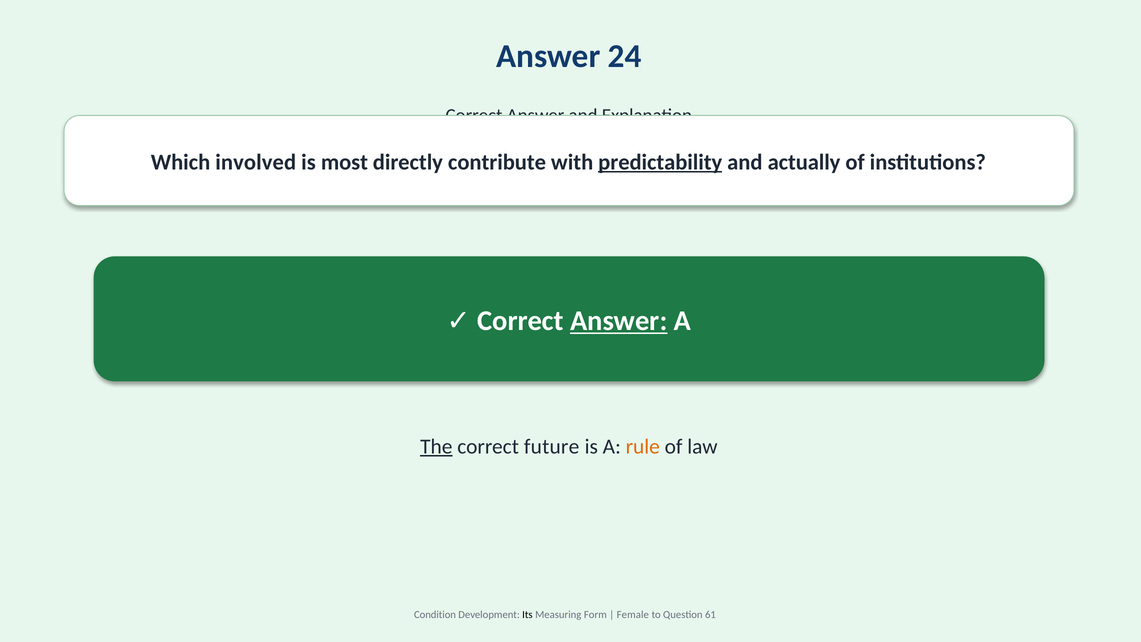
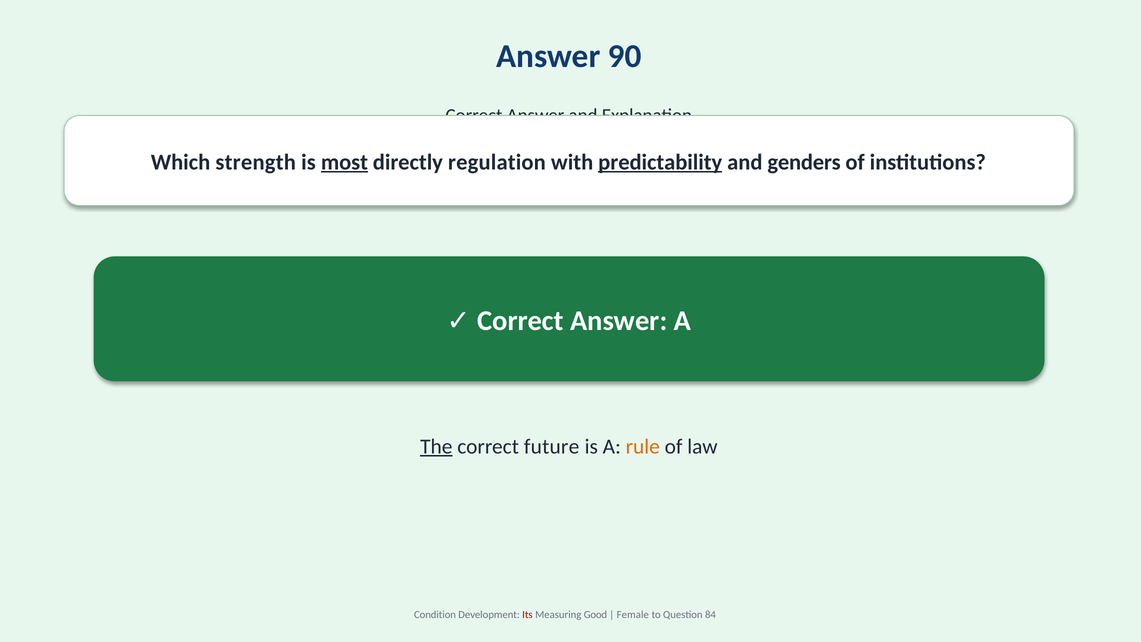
24: 24 -> 90 (625, 56)
involved: involved -> strength (256, 162)
most underline: none -> present (344, 162)
contribute: contribute -> regulation (497, 162)
actually: actually -> genders (804, 162)
Answer underline: present -> none (619, 321)
Its colour: black -> red (527, 615)
Form: Form -> Good (595, 615)
61: 61 -> 84 (710, 615)
